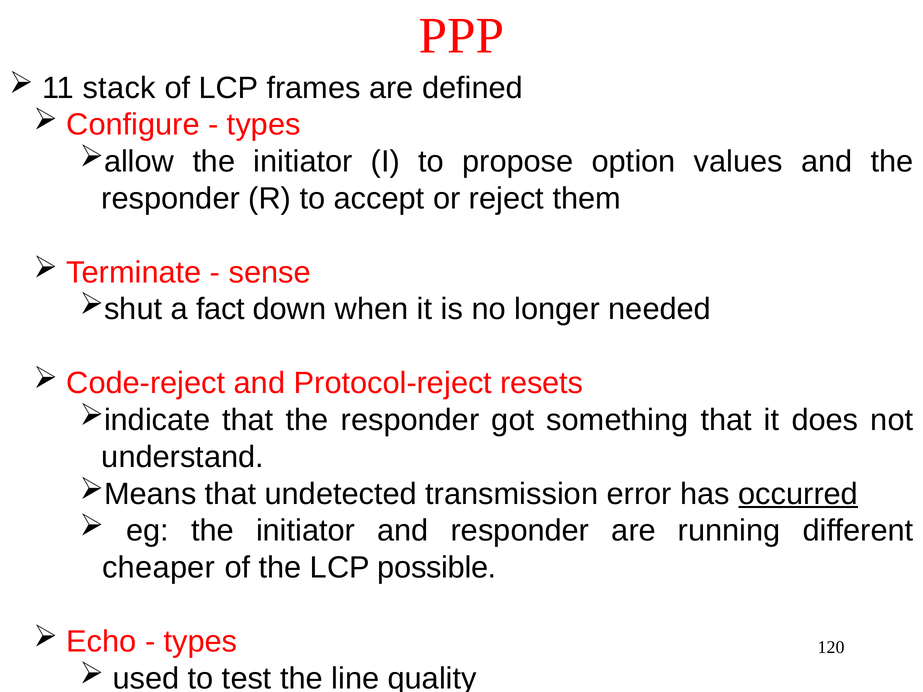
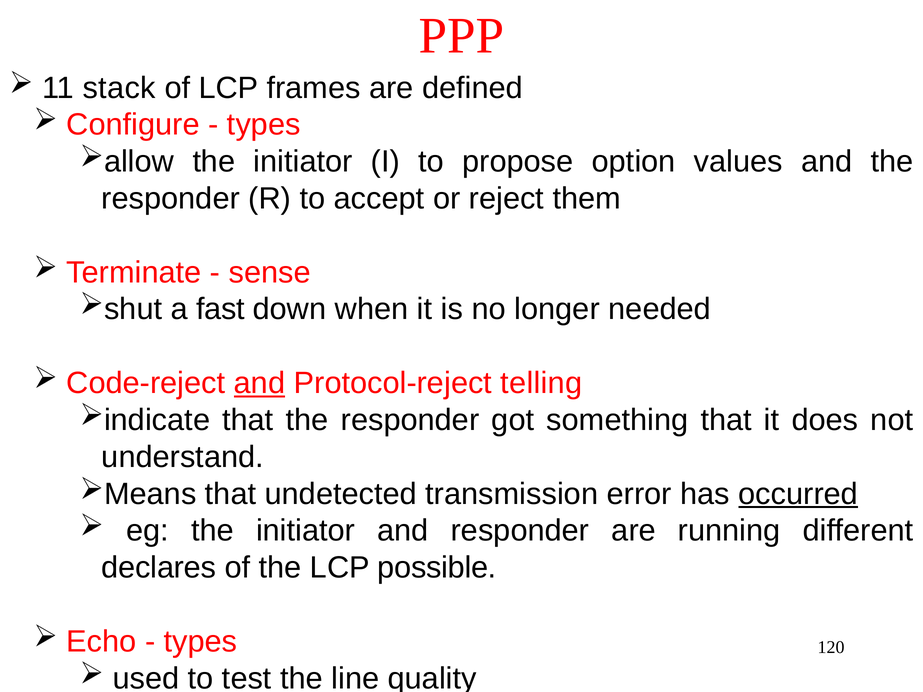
fact: fact -> fast (220, 309)
and underline: none -> present (260, 383)
resets: resets -> telling (541, 383)
cheaper: cheaper -> declares (159, 568)
